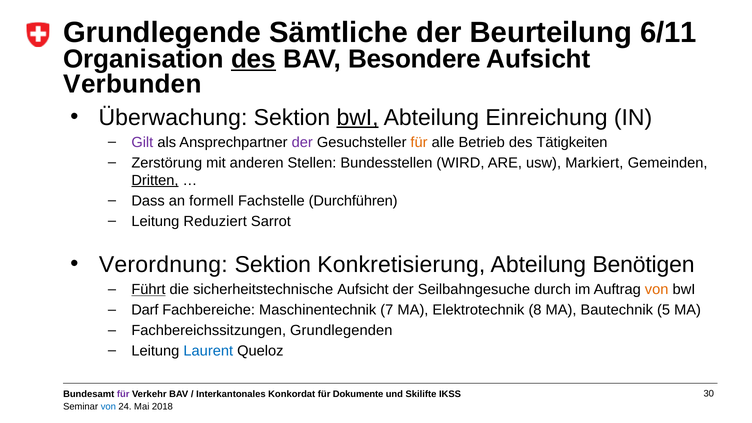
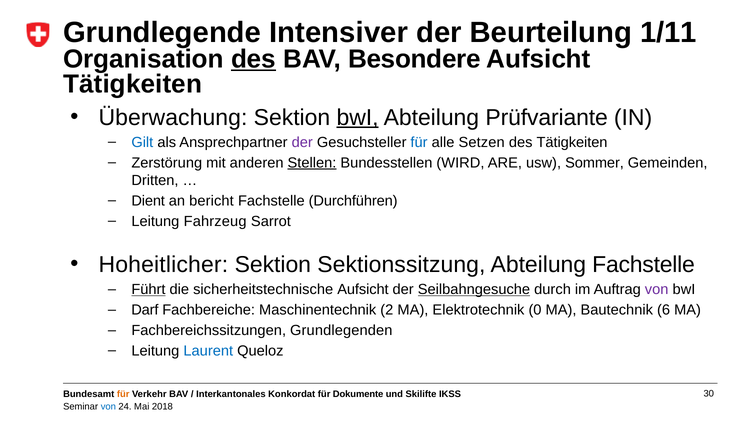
Sämtliche: Sämtliche -> Intensiver (339, 33)
6/11: 6/11 -> 1/11 (668, 33)
Verbunden: Verbunden -> Tätigkeiten (133, 84)
Einreichung: Einreichung -> Prüfvariante (547, 117)
Gilt colour: purple -> blue (142, 142)
für colour: orange -> blue (419, 142)
Betrieb: Betrieb -> Setzen (482, 142)
Stellen underline: none -> present (312, 163)
Markiert: Markiert -> Sommer (594, 163)
Dritten underline: present -> none (155, 180)
Dass: Dass -> Dient (148, 201)
formell: formell -> bericht (211, 201)
Reduziert: Reduziert -> Fahrzeug (215, 221)
Verordnung: Verordnung -> Hoheitlicher (163, 265)
Konkretisierung: Konkretisierung -> Sektionssitzung (401, 265)
Abteilung Benötigen: Benötigen -> Fachstelle (644, 265)
Seilbahngesuche underline: none -> present (474, 289)
von colour: orange -> purple (657, 289)
7: 7 -> 2 (387, 310)
8: 8 -> 0 (535, 310)
5: 5 -> 6 (664, 310)
für colour: purple -> orange (123, 394)
